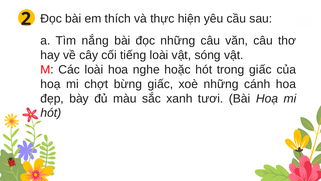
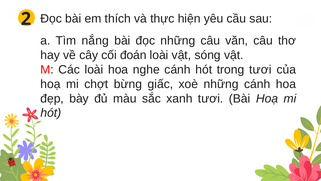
tiếng: tiếng -> đoán (133, 55)
nghe hoặc: hoặc -> cánh (178, 70)
trong giấc: giấc -> tươi (260, 70)
